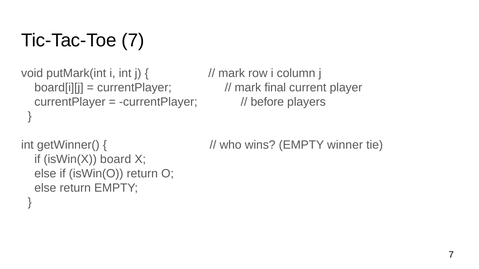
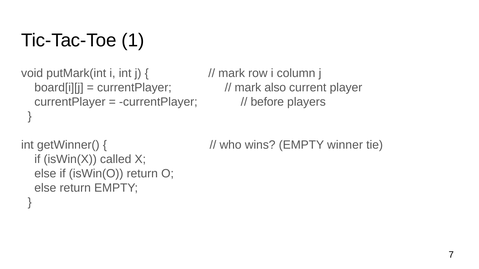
Tic-Tac-Toe 7: 7 -> 1 (133, 41)
final: final -> also (275, 88)
board: board -> called (116, 159)
